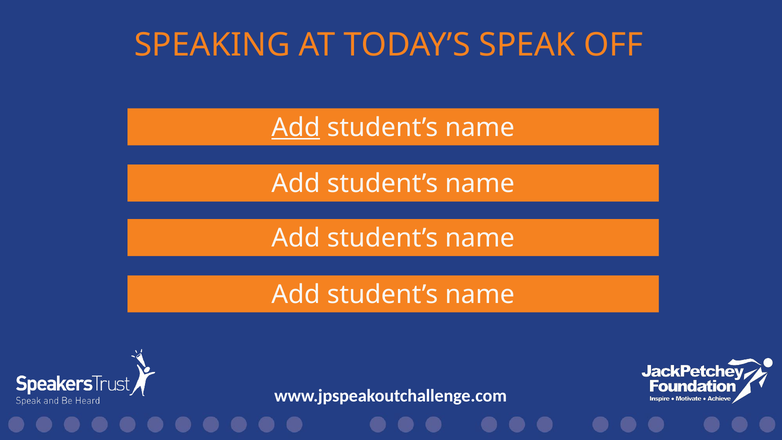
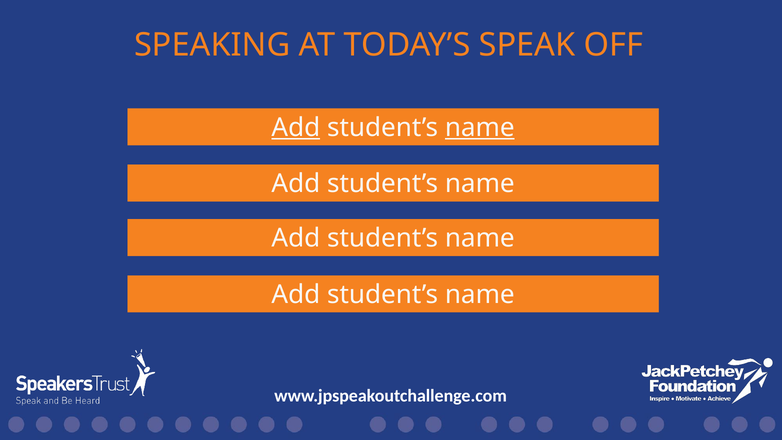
name underline: none -> present (480, 127)
